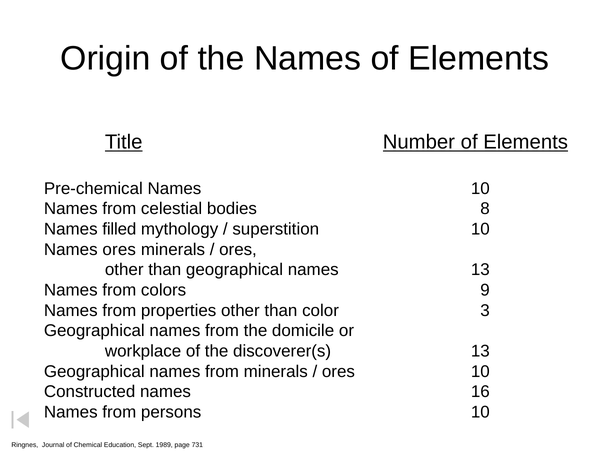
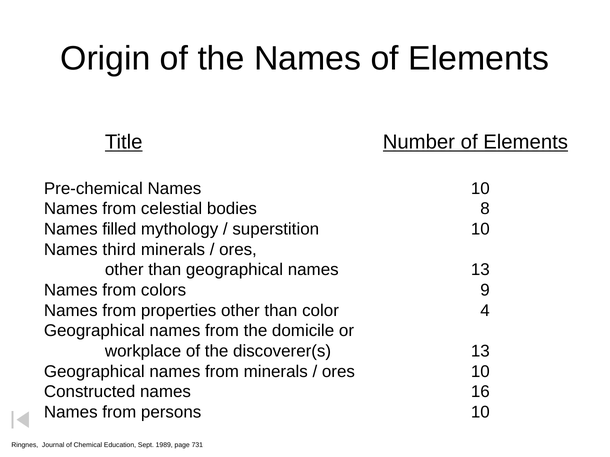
Names ores: ores -> third (119, 250)
3: 3 -> 4 (485, 311)
